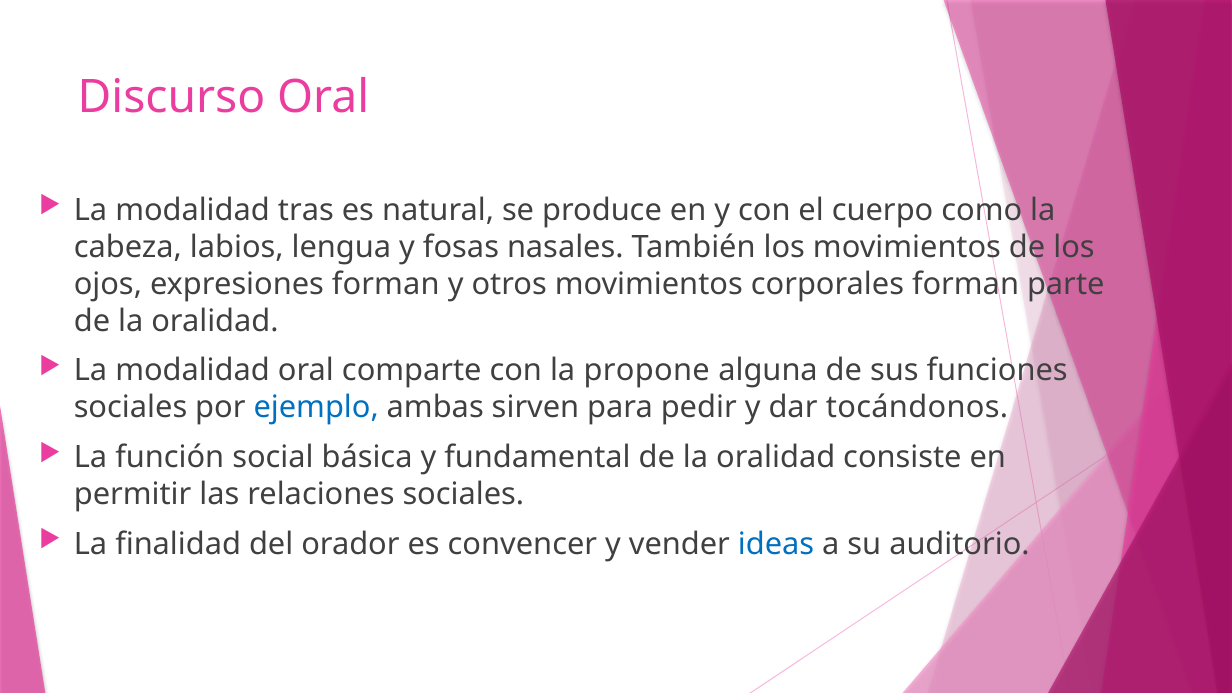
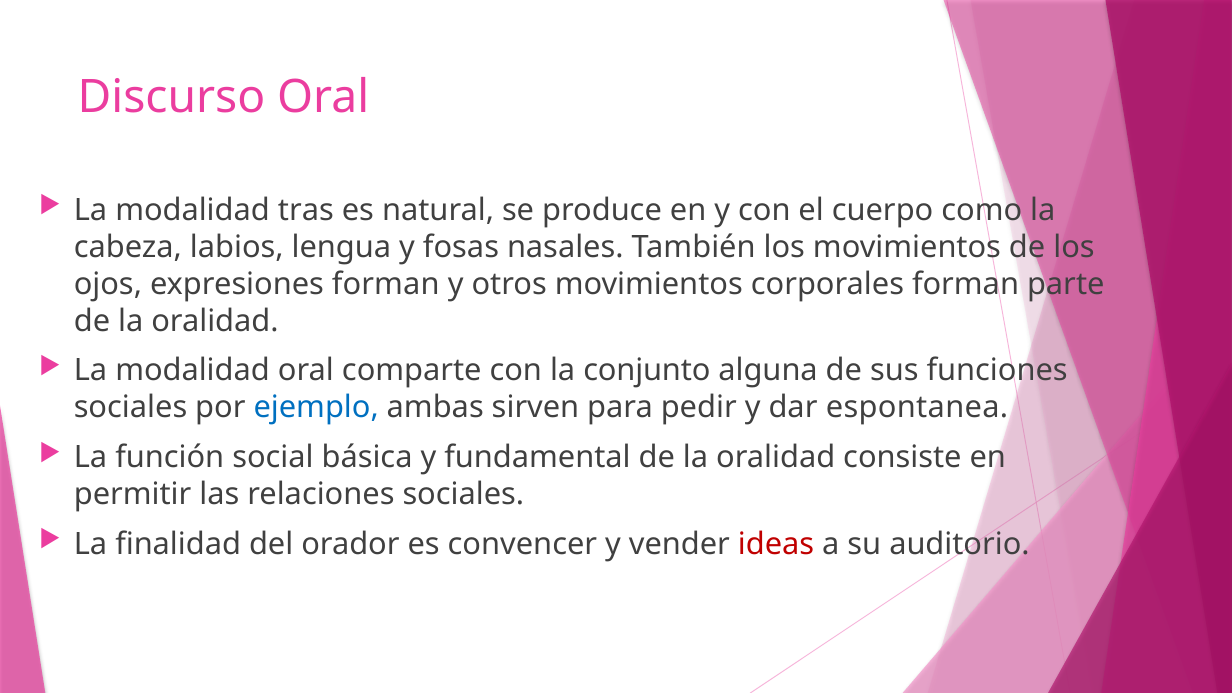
propone: propone -> conjunto (647, 371)
tocándonos: tocándonos -> espontanea (917, 408)
ideas colour: blue -> red (776, 544)
